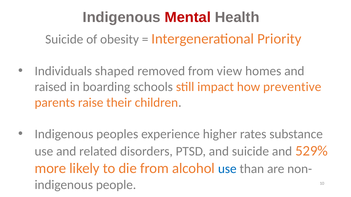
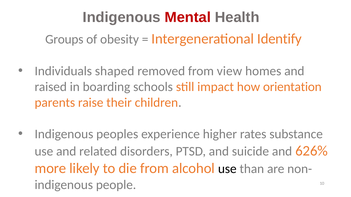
Suicide: Suicide -> Groups (64, 39)
Priority: Priority -> Identify (280, 39)
preventive: preventive -> orientation (292, 87)
529%: 529% -> 626% (312, 151)
use colour: blue -> black (227, 169)
